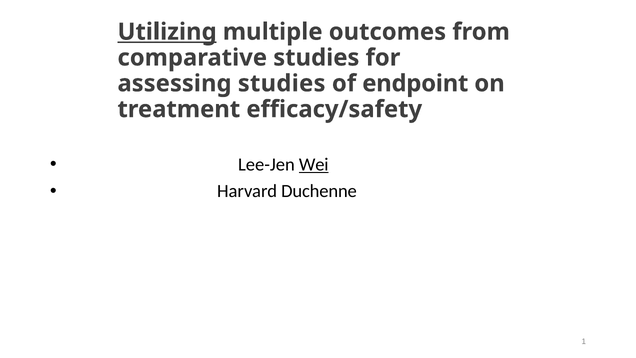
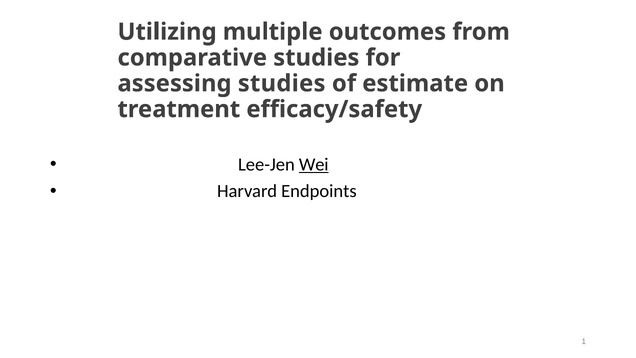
Utilizing underline: present -> none (167, 32)
endpoint: endpoint -> estimate (415, 83)
Duchenne: Duchenne -> Endpoints (319, 191)
